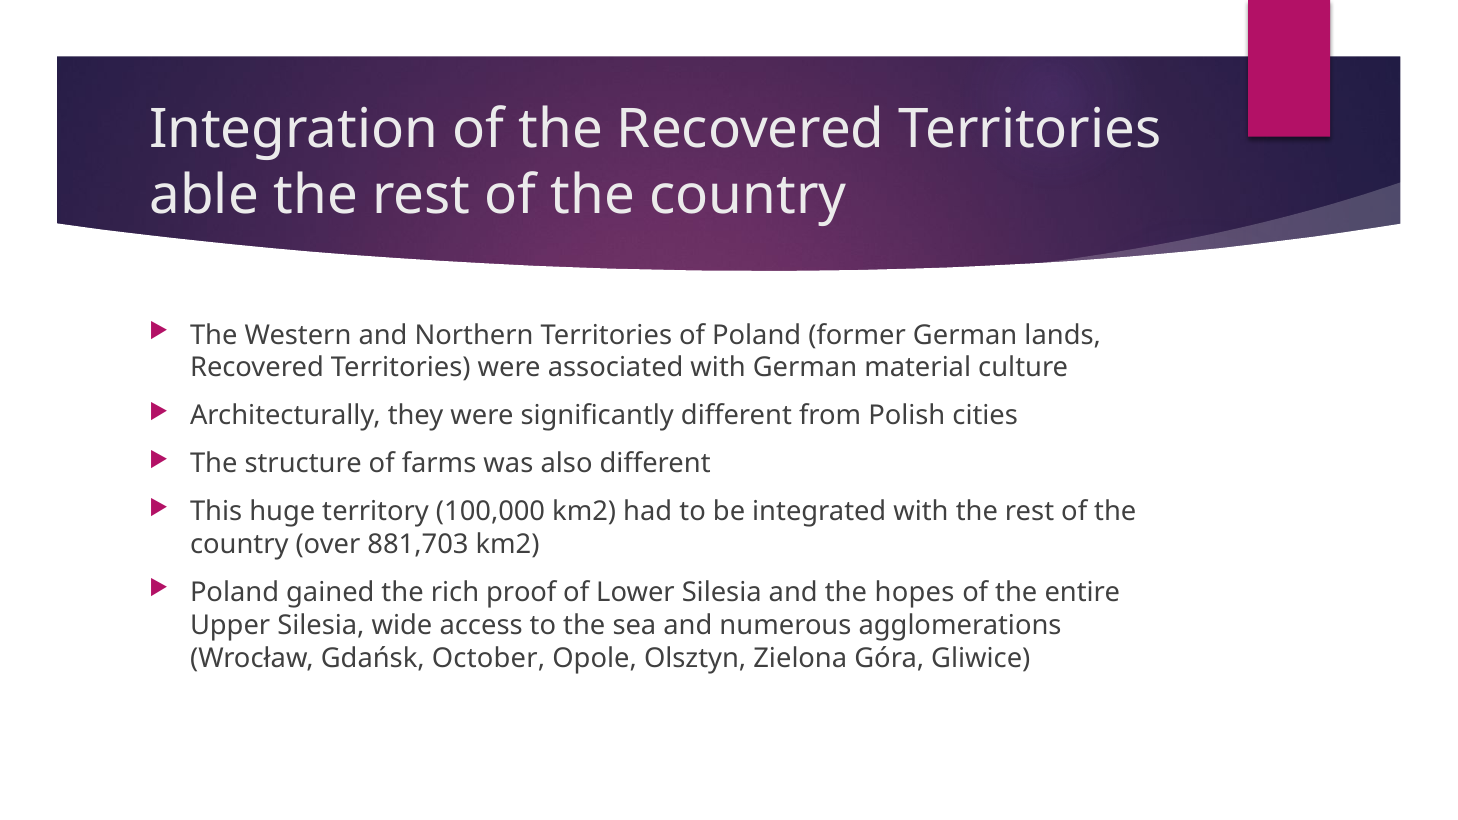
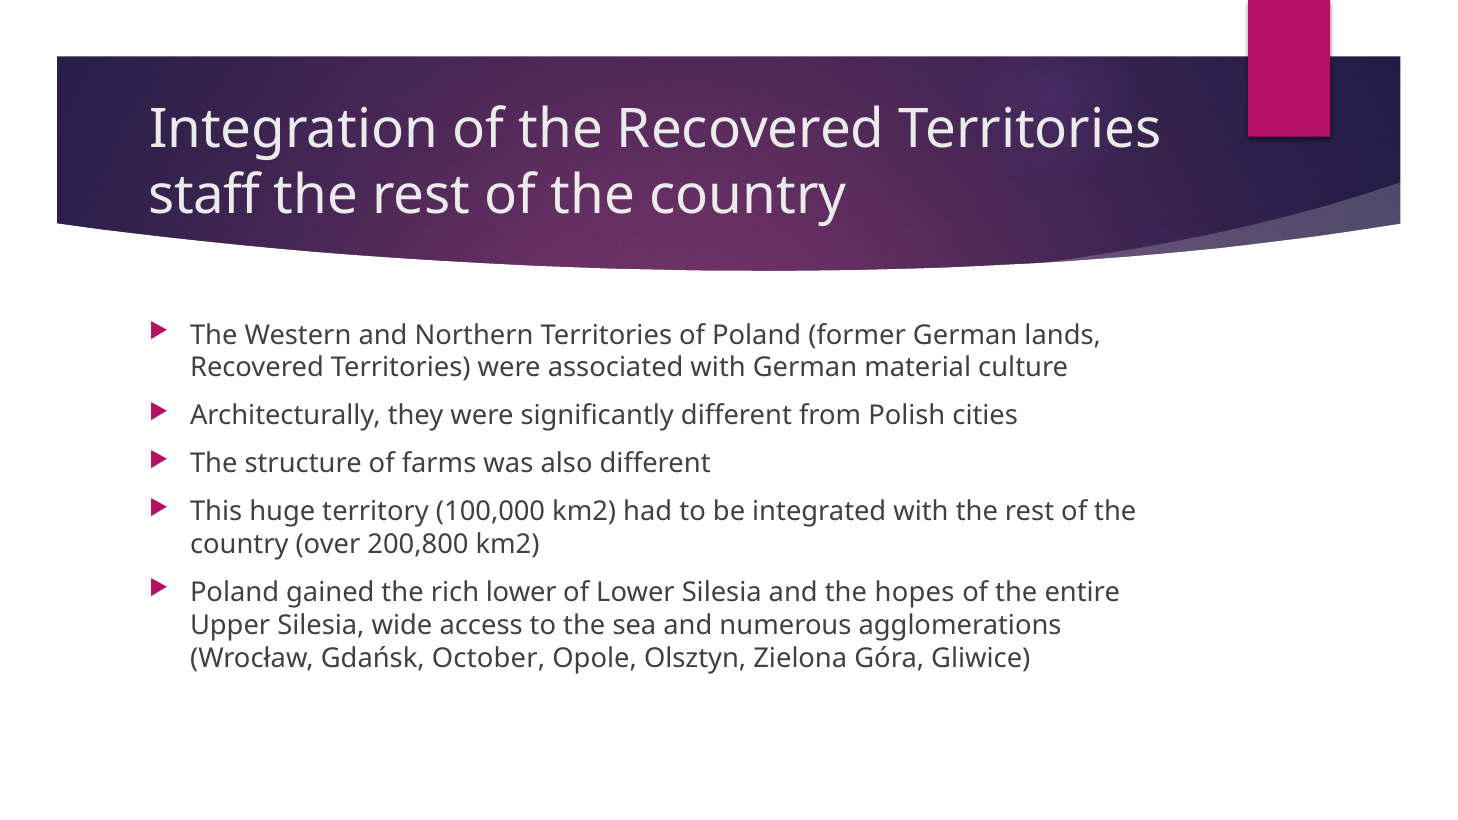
able: able -> staff (205, 195)
881,703: 881,703 -> 200,800 (418, 545)
rich proof: proof -> lower (521, 593)
